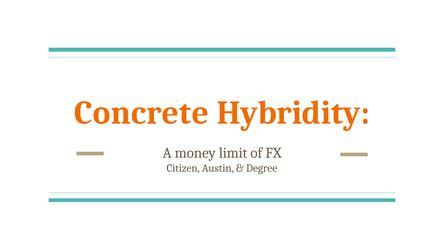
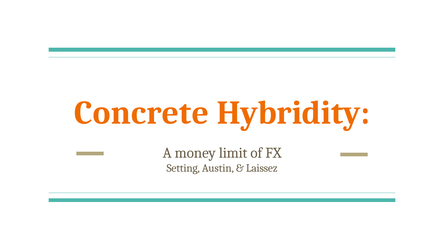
Citizen: Citizen -> Setting (183, 168)
Degree: Degree -> Laissez (262, 168)
